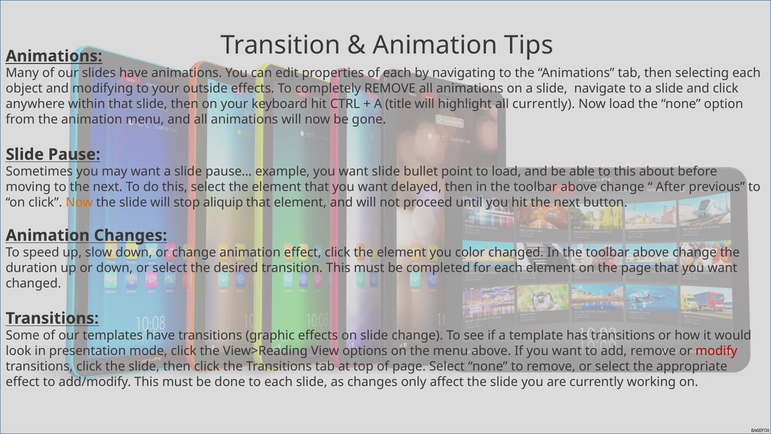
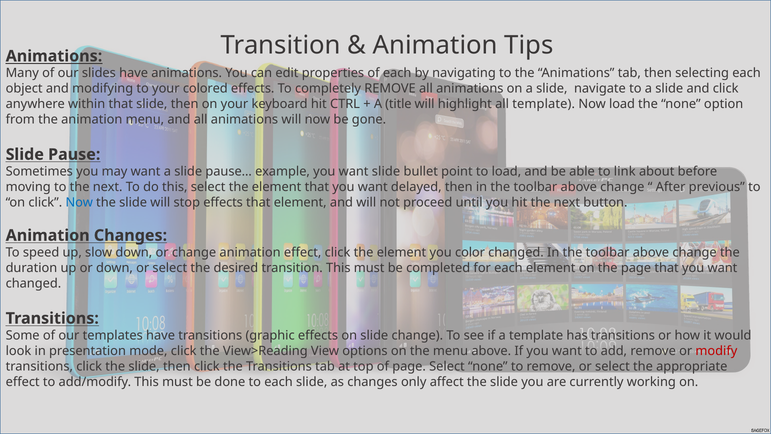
outside: outside -> colored (205, 89)
all currently: currently -> template (544, 104)
to this: this -> link (625, 171)
Now colour: orange -> blue (79, 202)
stop aliquip: aliquip -> effects (223, 202)
